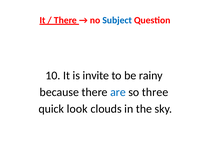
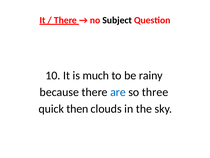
Subject colour: blue -> black (117, 20)
invite: invite -> much (96, 75)
look: look -> then (77, 108)
